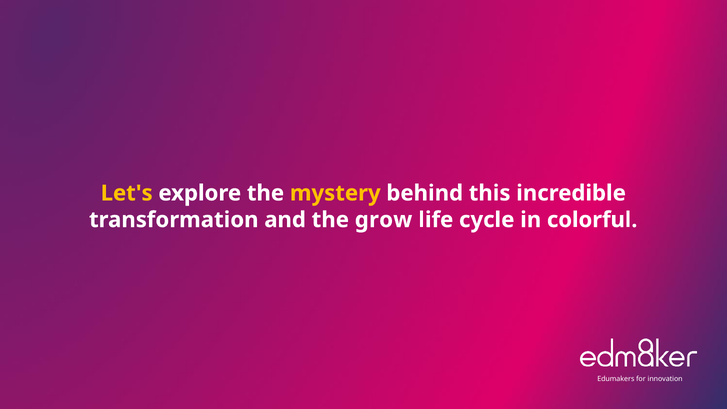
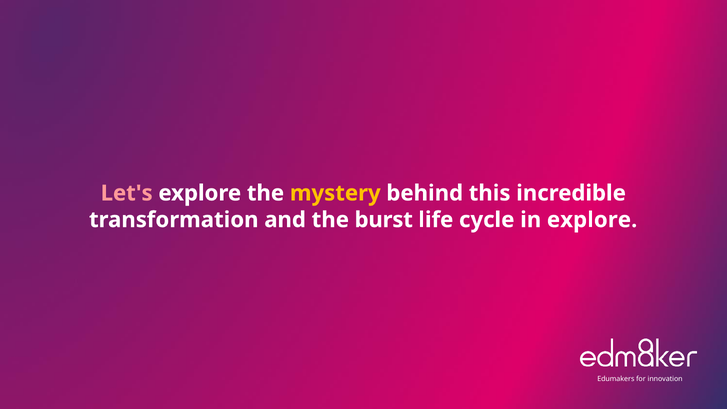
Let's colour: yellow -> pink (127, 193)
grow: grow -> burst (384, 220)
in colorful: colorful -> explore (592, 220)
